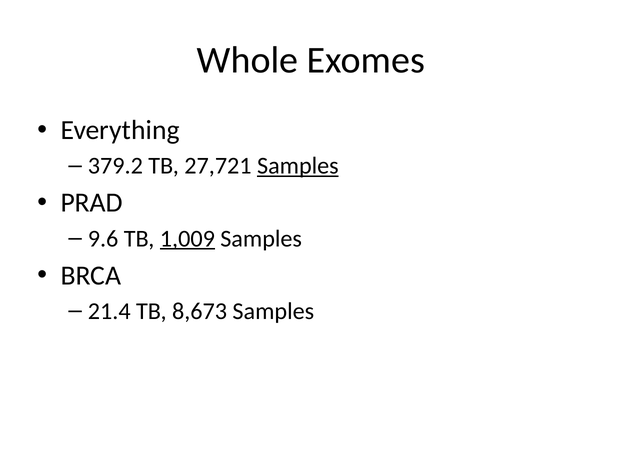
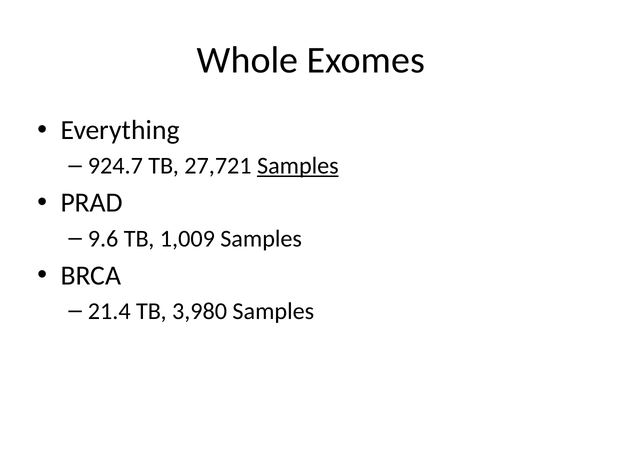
379.2: 379.2 -> 924.7 (115, 166)
1,009 underline: present -> none (187, 239)
8,673: 8,673 -> 3,980 (200, 311)
